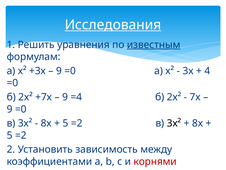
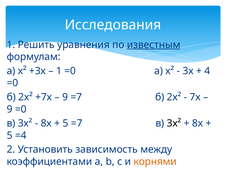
Исследования underline: present -> none (113, 25)
9: 9 -> 1 (59, 71)
9 =4: =4 -> =7 (76, 97)
=2: =2 -> =7 (77, 123)
=2: =2 -> =4 (21, 135)
корнями colour: red -> orange (155, 161)
